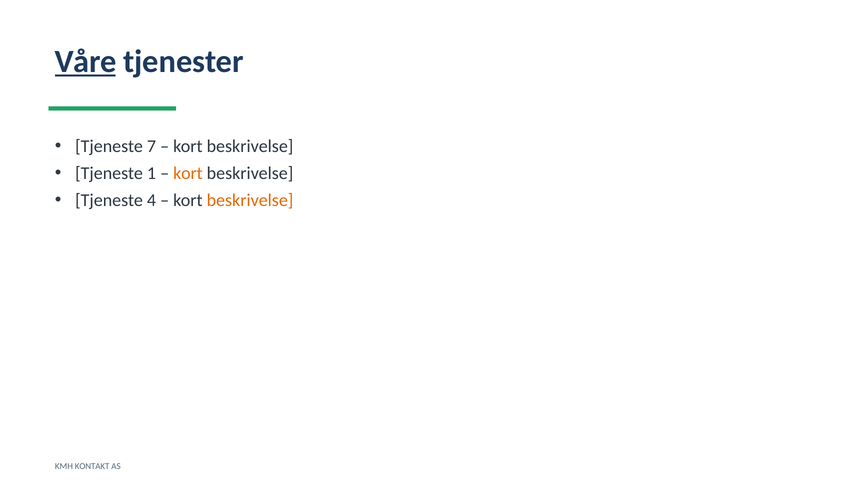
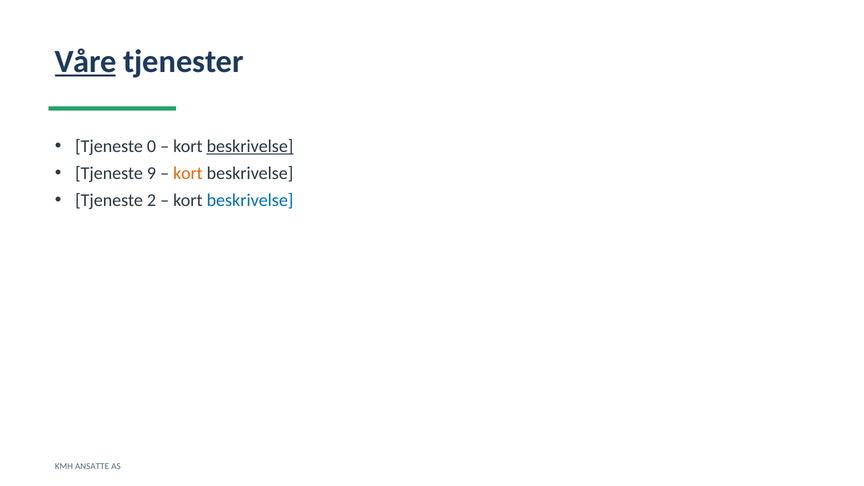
7: 7 -> 0 (151, 146)
beskrivelse underline: none -> present (250, 146)
1: 1 -> 9 (151, 173)
4: 4 -> 2 (151, 200)
beskrivelse colour: orange -> blue (250, 200)
KONTAKT: KONTAKT -> ANSATTE (92, 466)
